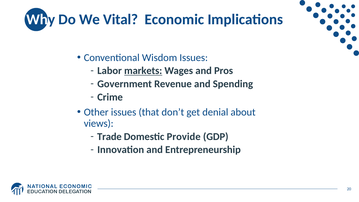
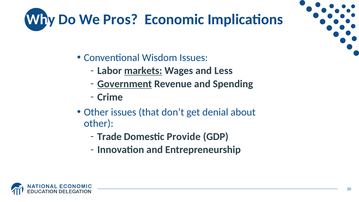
Vital: Vital -> Pros (121, 19)
Pros: Pros -> Less (223, 71)
Government underline: none -> present (125, 84)
views: views -> other (99, 123)
